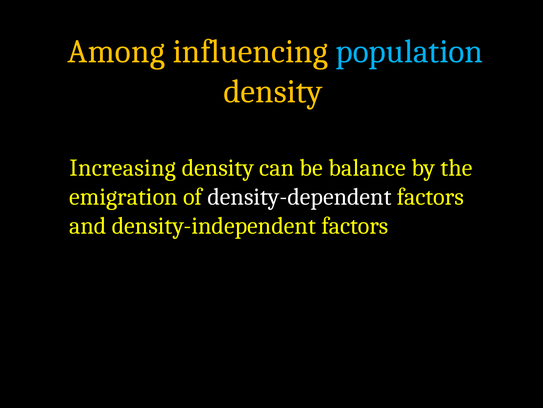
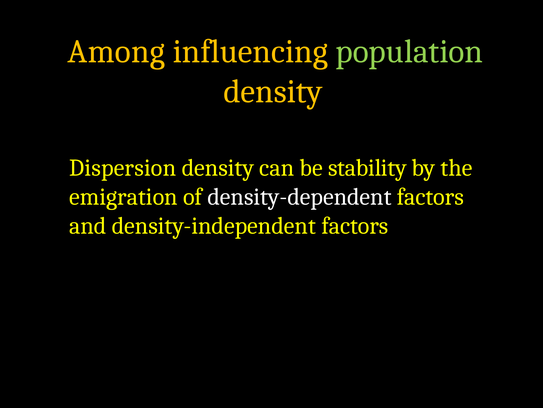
population colour: light blue -> light green (409, 51)
Increasing: Increasing -> Dispersion (123, 167)
balance: balance -> stability (367, 167)
